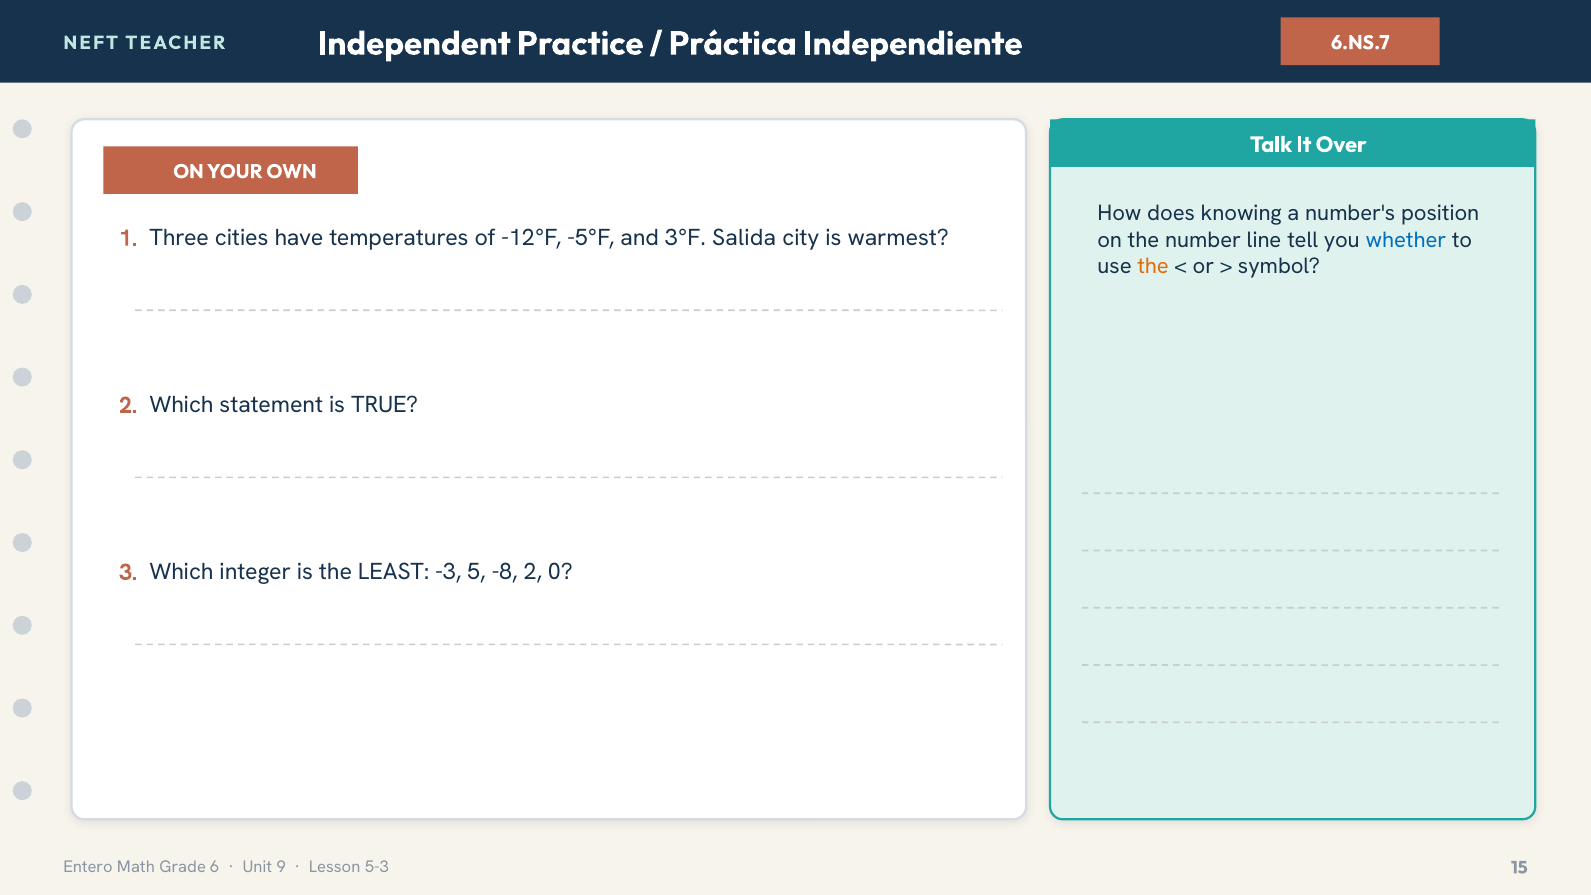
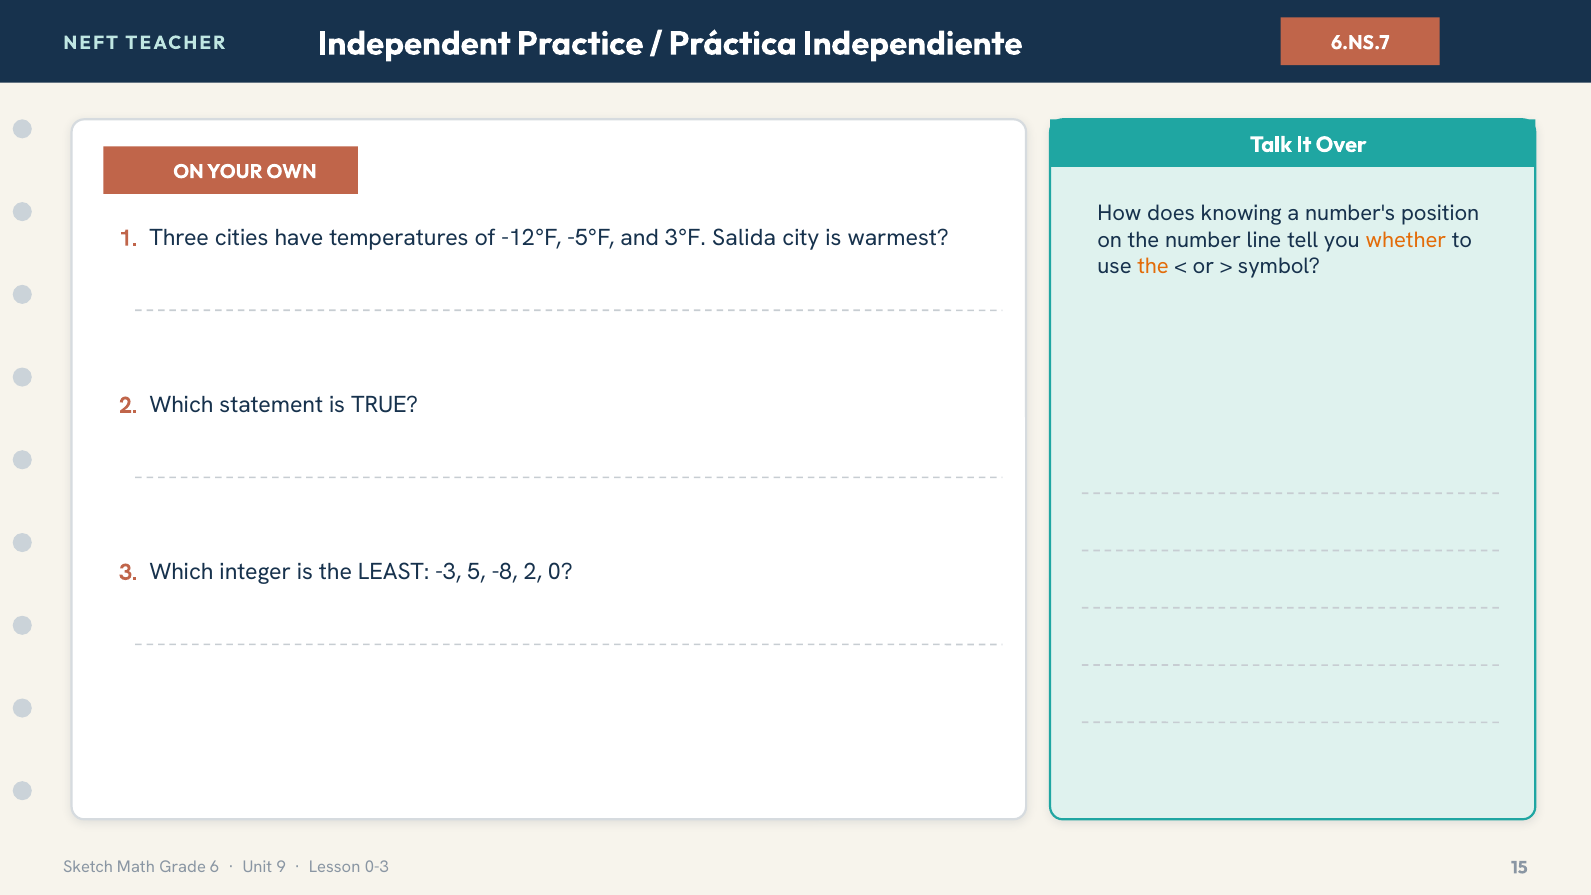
whether colour: blue -> orange (1406, 240)
Entero: Entero -> Sketch (88, 867)
5-3: 5-3 -> 0-3 (377, 867)
